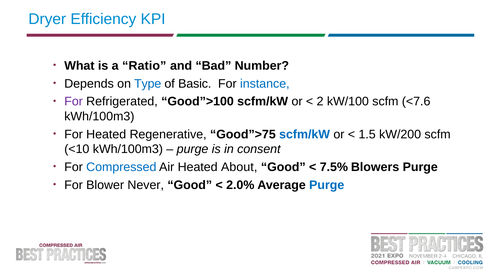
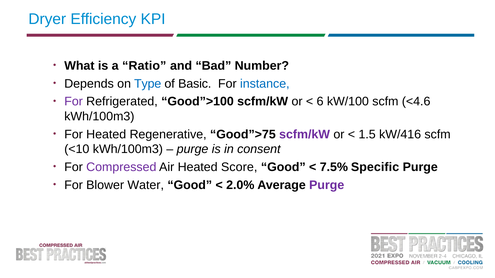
2: 2 -> 6 (320, 102)
<7.6: <7.6 -> <4.6 (416, 102)
scfm/kW colour: blue -> purple (305, 135)
kW/200: kW/200 -> kW/416 (400, 135)
Compressed colour: blue -> purple (121, 167)
About: About -> Score (239, 167)
Blowers: Blowers -> Specific (375, 167)
Never: Never -> Water (146, 185)
Purge colour: blue -> purple (327, 185)
